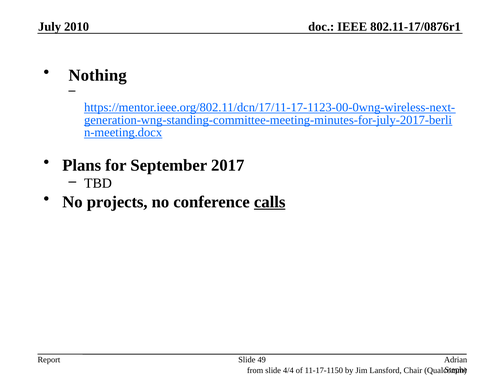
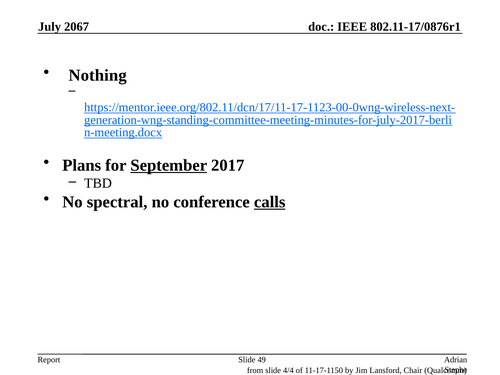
2010: 2010 -> 2067 (77, 27)
September underline: none -> present (169, 165)
projects: projects -> spectral (117, 202)
